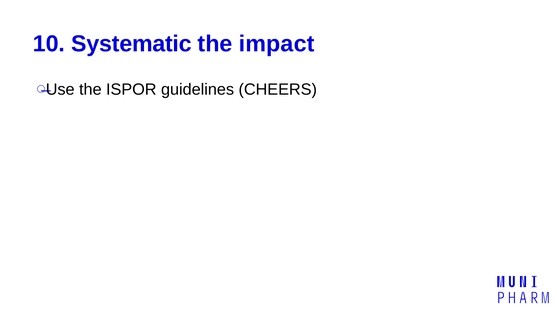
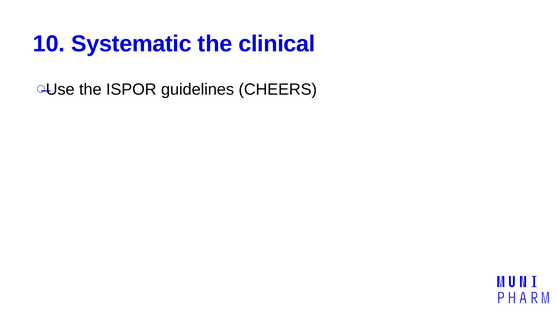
impact: impact -> clinical (277, 44)
